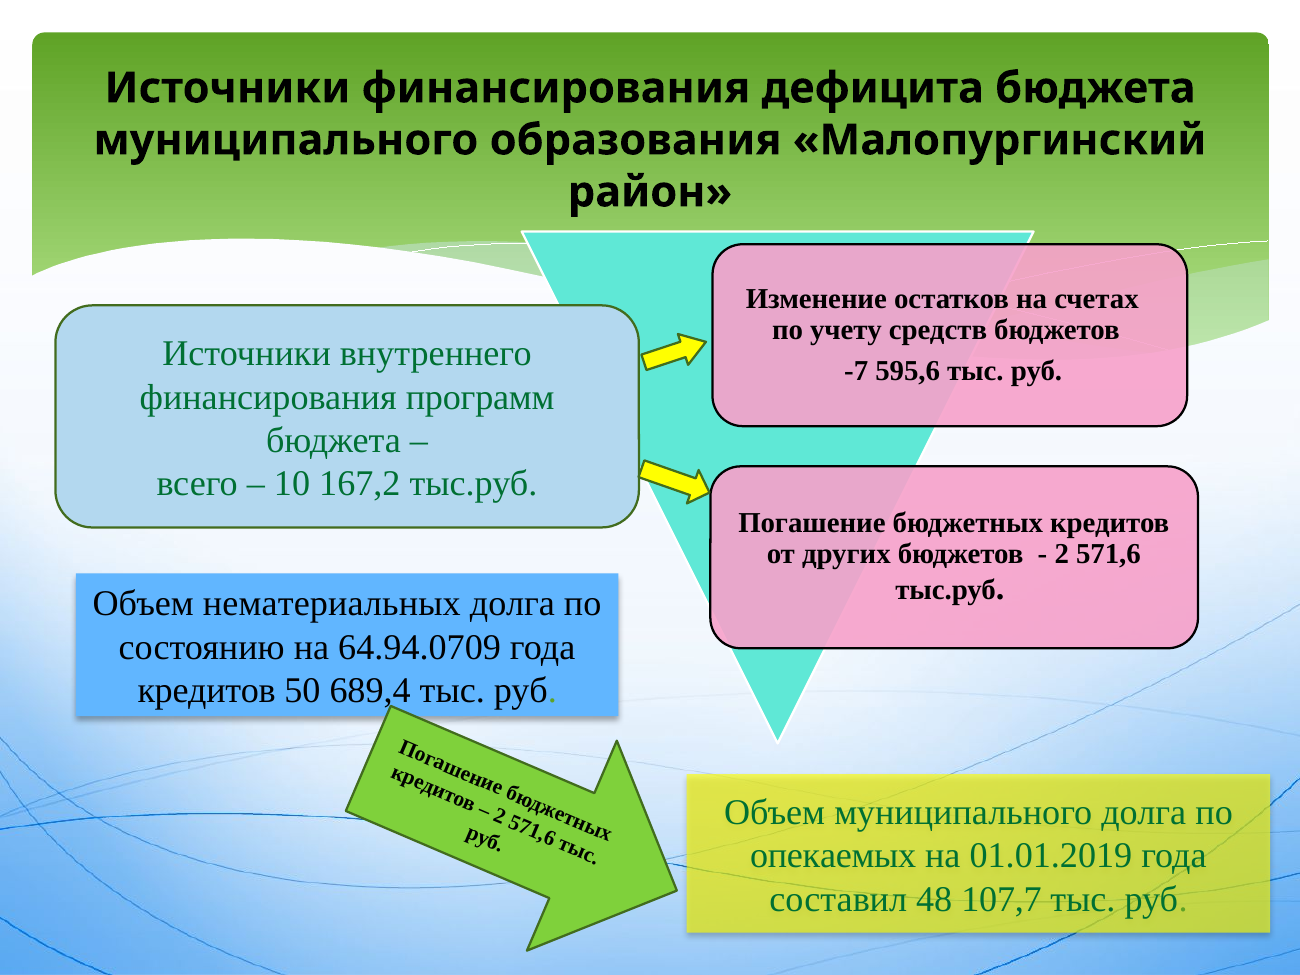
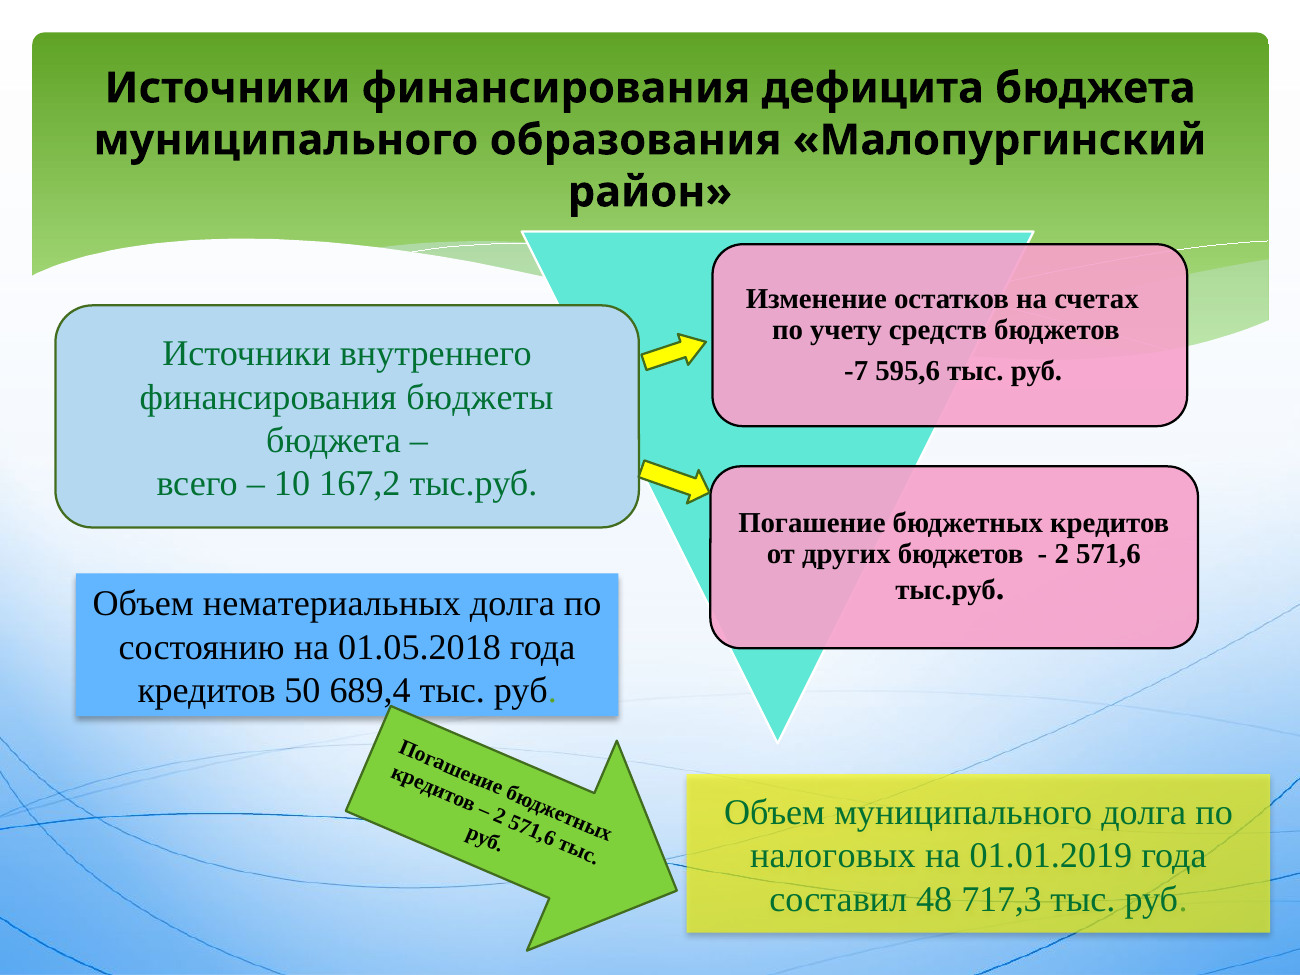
программ: программ -> бюджеты (480, 397)
64.94.0709: 64.94.0709 -> 01.05.2018 (420, 647)
опекаемых: опекаемых -> налоговых (833, 856)
107,7: 107,7 -> 717,3 (1002, 899)
